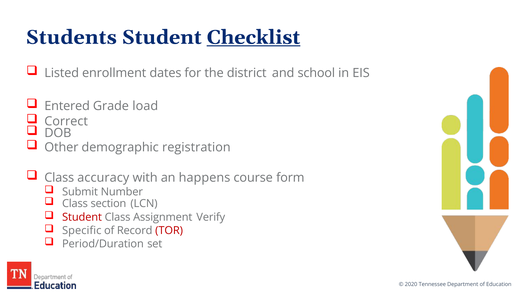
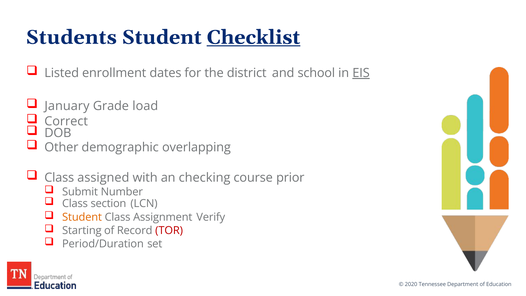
EIS underline: none -> present (361, 73)
Entered: Entered -> January (67, 106)
registration: registration -> overlapping (196, 147)
accuracy: accuracy -> assigned (103, 178)
happens: happens -> checking (205, 178)
form: form -> prior (290, 178)
Student colour: red -> orange (82, 217)
Specific: Specific -> Starting (82, 231)
